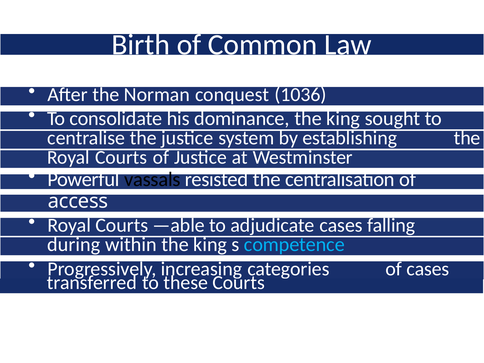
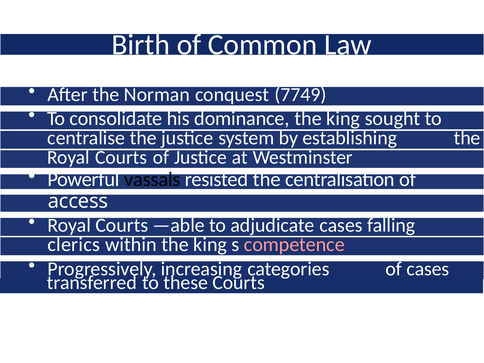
1036: 1036 -> 7749 (300, 95)
during: during -> clerics (74, 245)
competence colour: light blue -> pink (294, 245)
